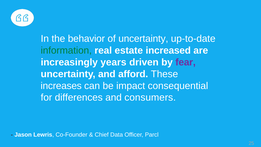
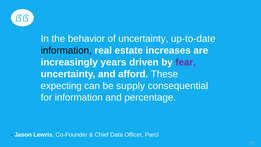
information colour: green -> black (66, 50)
increased: increased -> increases (168, 50)
increases: increases -> expecting (61, 86)
impact: impact -> supply (131, 86)
for differences: differences -> information (79, 97)
consumers: consumers -> percentage (150, 97)
